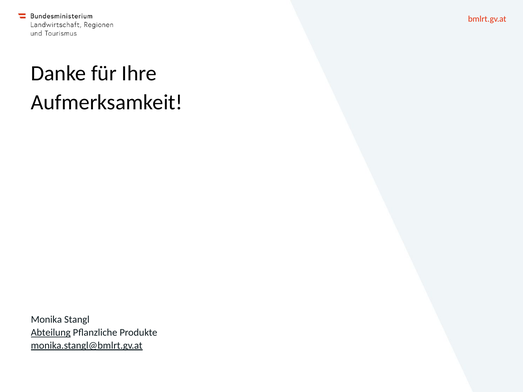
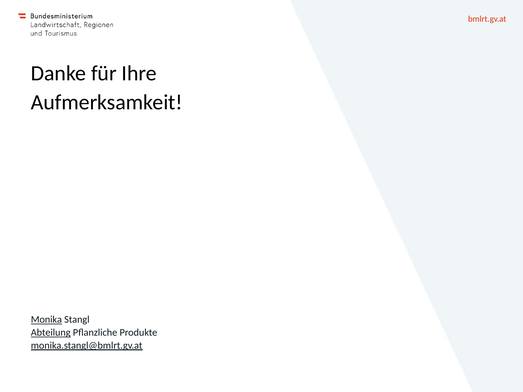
Monika underline: none -> present (46, 320)
